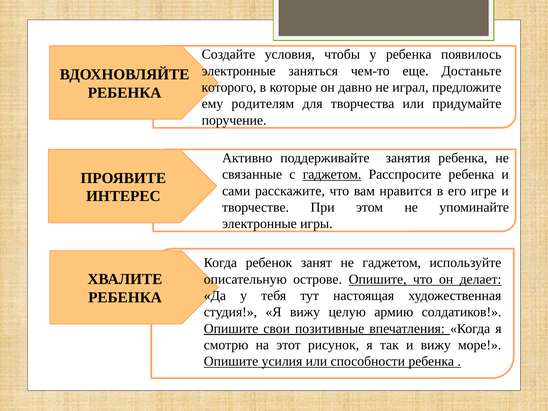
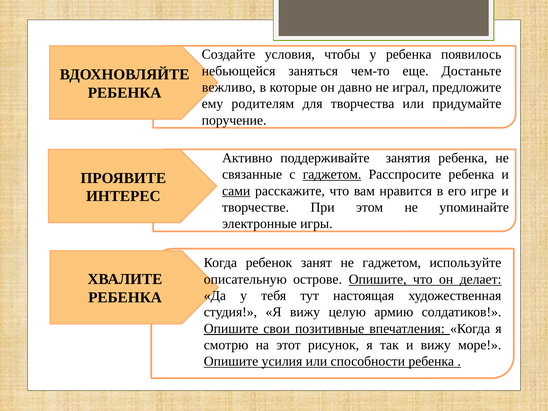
электронные: электронные -> небьющейся (239, 71)
которого: которого -> вежливо (229, 87)
сами underline: none -> present (236, 191)
